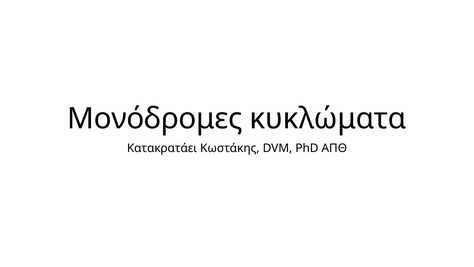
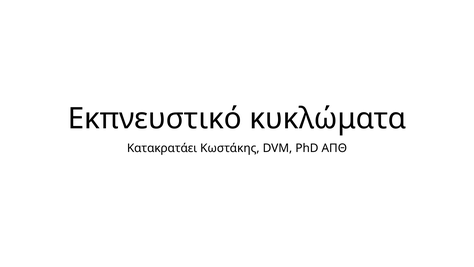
Μονόδρομες: Μονόδρομες -> Εκπνευστικό (155, 118)
